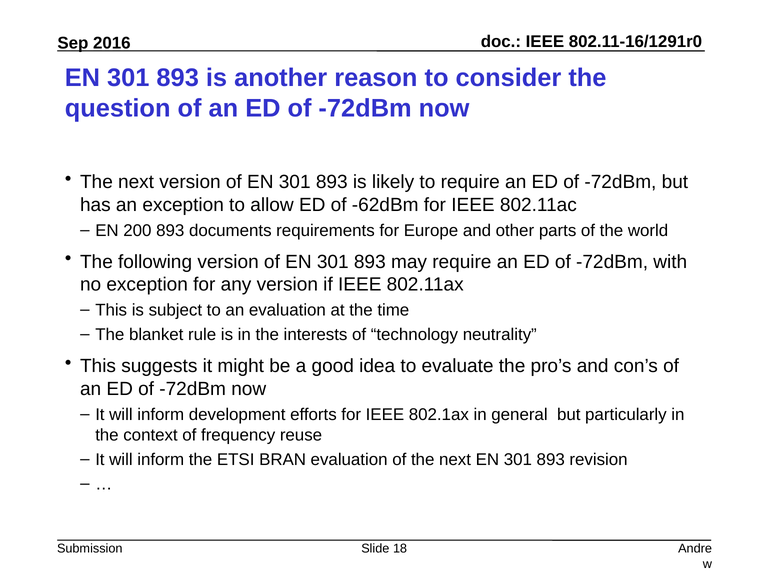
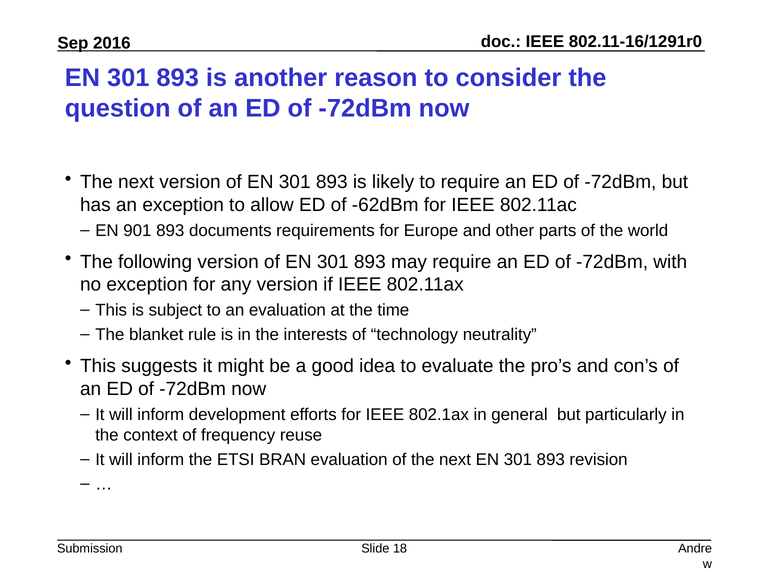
200: 200 -> 901 (137, 230)
